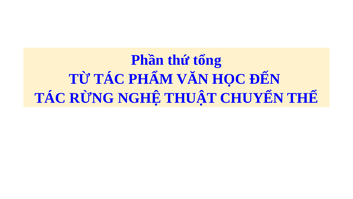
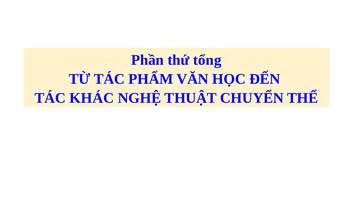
RỪNG: RỪNG -> KHÁC (92, 98)
